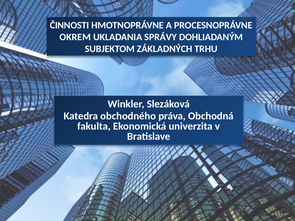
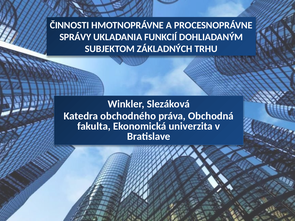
OKREM: OKREM -> SPRÁVY (75, 37)
SPRÁVY: SPRÁVY -> FUNKCIÍ (161, 37)
